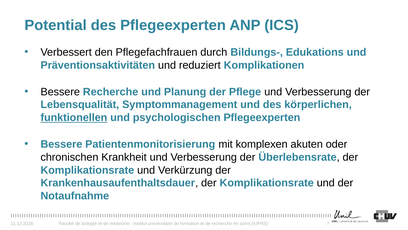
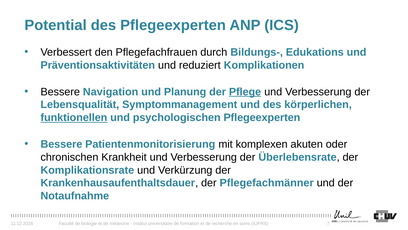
Bessere Recherche: Recherche -> Navigation (111, 92)
Pflege underline: none -> present (245, 92)
Krankenhausaufenthaltsdauer der Komplikationsrate: Komplikationsrate -> Pflegefachmänner (267, 183)
